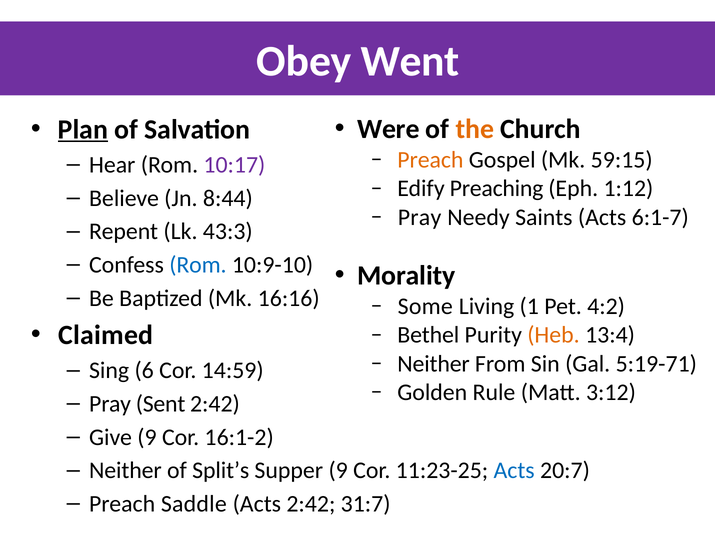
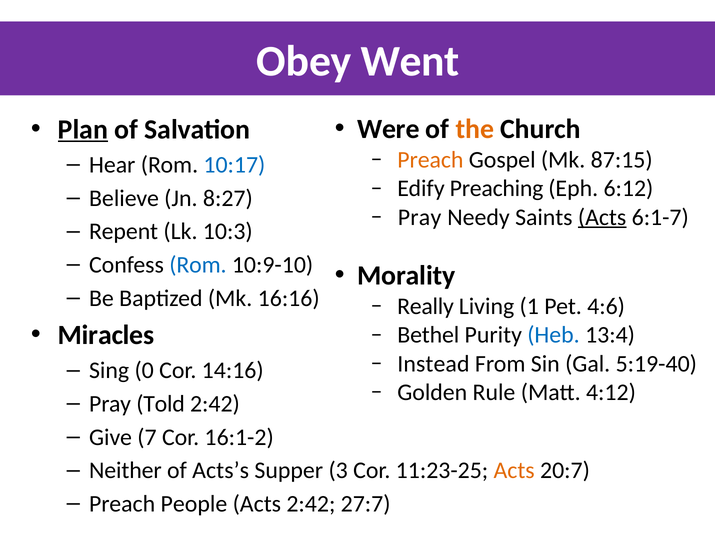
59:15: 59:15 -> 87:15 (622, 160)
10:17 colour: purple -> blue (234, 165)
1:12: 1:12 -> 6:12 (628, 189)
8:44: 8:44 -> 8:27 (228, 198)
Acts underline: none -> present (602, 217)
43:3: 43:3 -> 10:3 (228, 232)
Some: Some -> Really (425, 307)
4:2: 4:2 -> 4:6 (606, 307)
Claimed: Claimed -> Miracles (106, 335)
Heb colour: orange -> blue (553, 335)
Neither: Neither -> Instead (433, 364)
5:19-71: 5:19-71 -> 5:19-40 (656, 364)
6: 6 -> 0 (144, 371)
14:59: 14:59 -> 14:16 (233, 371)
3:12: 3:12 -> 4:12 (611, 392)
Sent: Sent -> Told (161, 404)
Give 9: 9 -> 7 (147, 437)
Split’s: Split’s -> Acts’s (221, 471)
Supper 9: 9 -> 3 (338, 471)
Acts colour: blue -> orange (514, 471)
Saddle: Saddle -> People (194, 504)
31:7: 31:7 -> 27:7 (366, 504)
